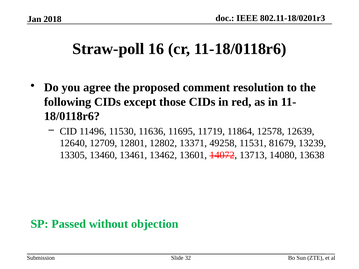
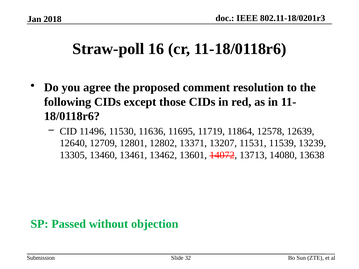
49258: 49258 -> 13207 (223, 143)
81679: 81679 -> 11539 (283, 143)
